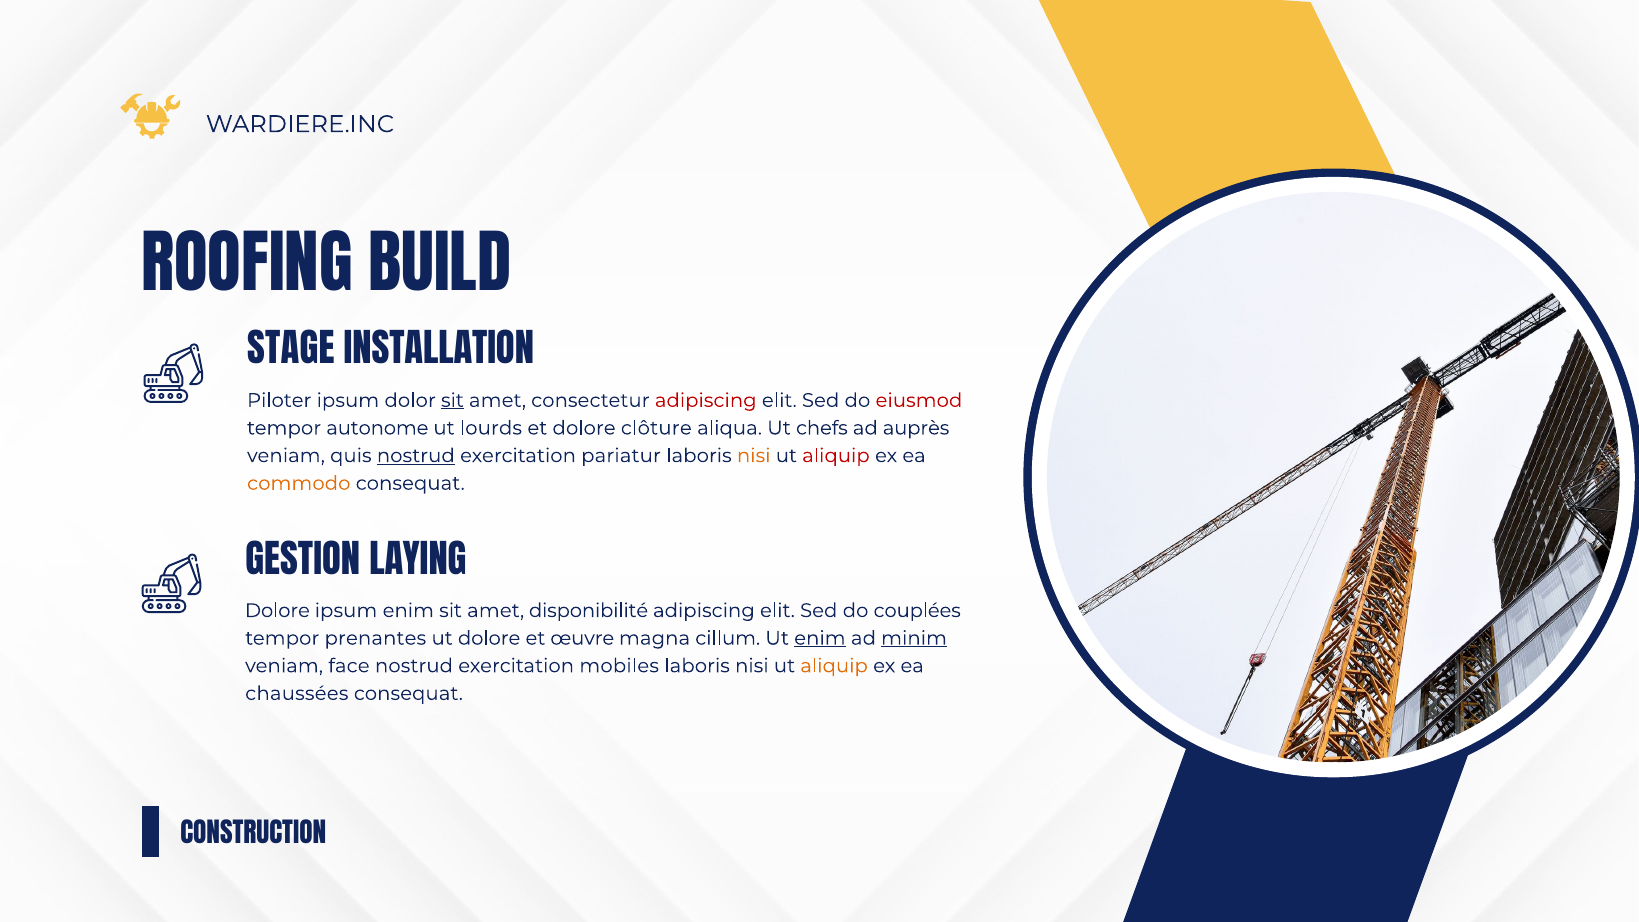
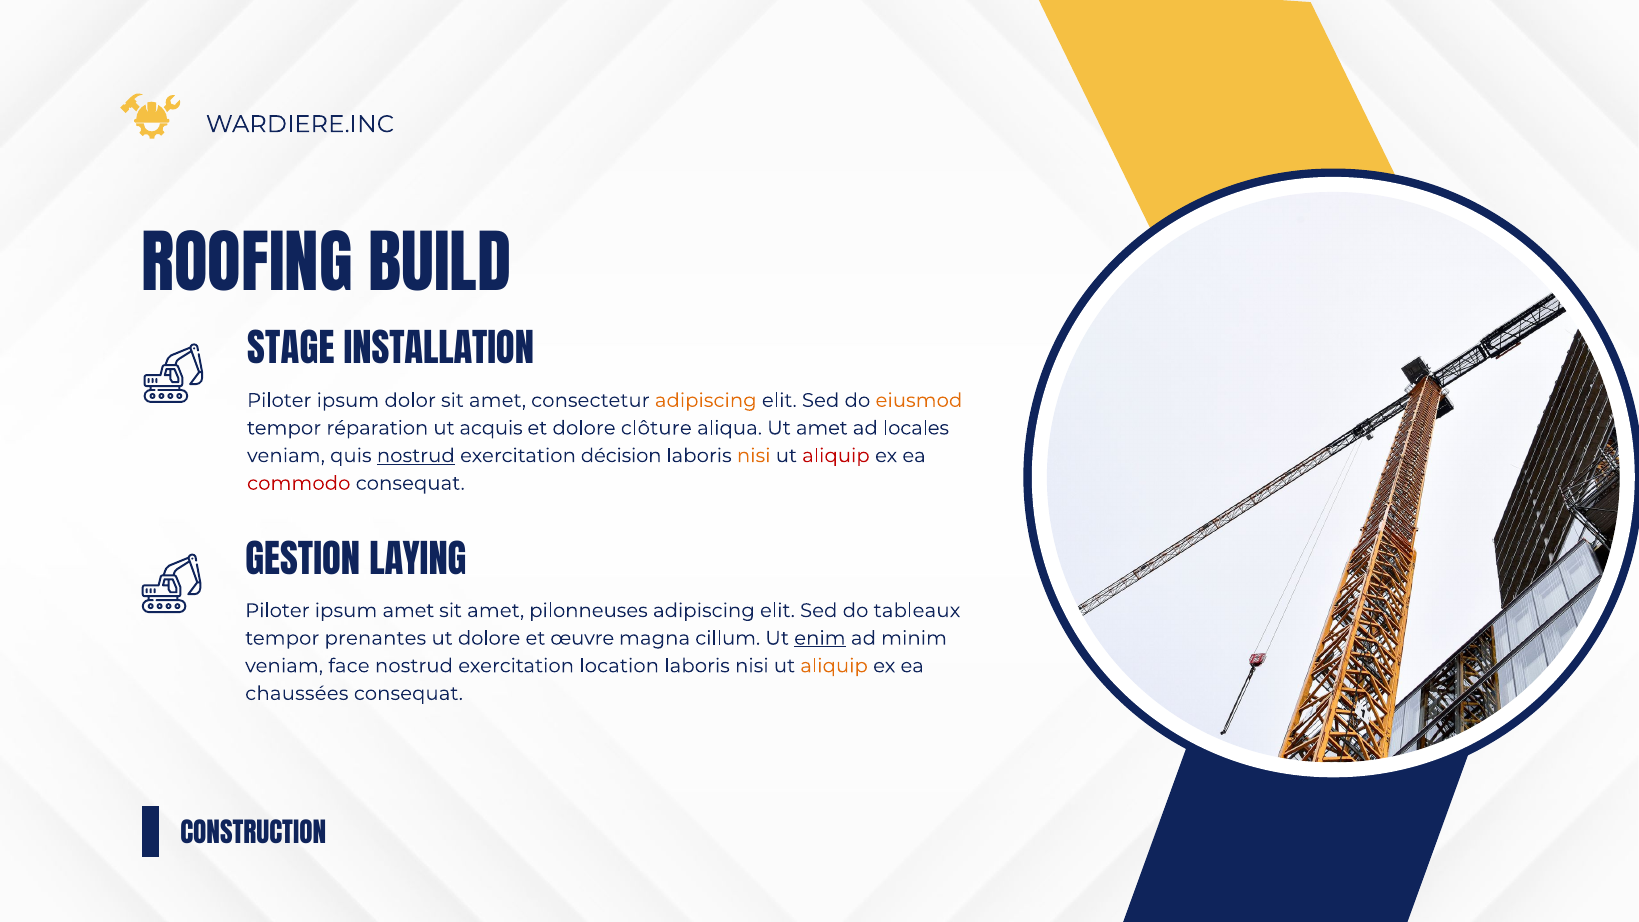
sit underline: present -> none (452, 400)
adipiscing colour: red -> orange (706, 400)
eiusmod colour: red -> orange (919, 400)
autonome: autonome -> réparation (377, 428)
lourds: lourds -> acquis (491, 428)
Ut chefs: chefs -> amet (822, 428)
auprès: auprès -> locales (916, 428)
pariatur: pariatur -> décision (621, 456)
commodo colour: orange -> red (299, 483)
Dolore: Dolore -> Piloter (277, 611)
ipsum enim: enim -> amet (408, 611)
disponibilité: disponibilité -> pilonneuses (588, 611)
couplées: couplées -> tableaux (917, 611)
minim underline: present -> none (914, 638)
mobiles: mobiles -> location (619, 666)
